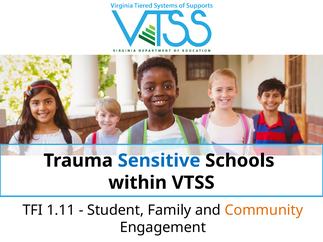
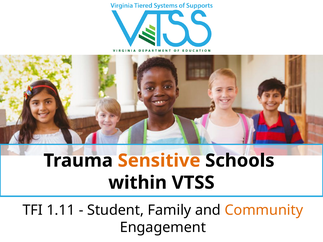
Sensitive colour: blue -> orange (159, 161)
